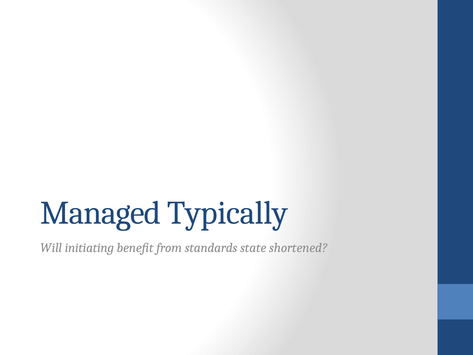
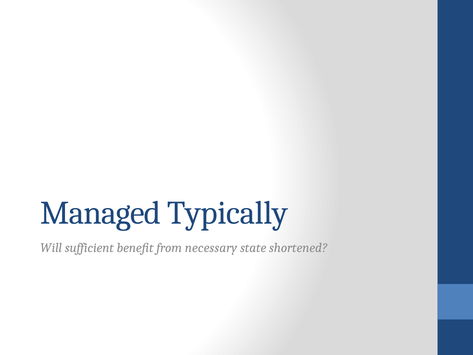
initiating: initiating -> sufficient (89, 248)
standards: standards -> necessary (211, 248)
